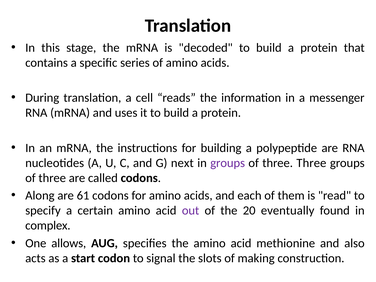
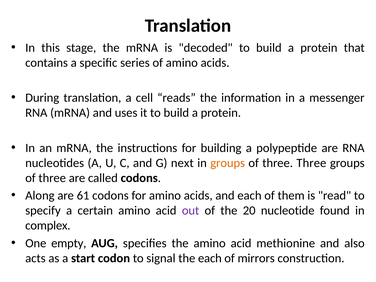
groups colour: purple -> orange (228, 163)
eventually: eventually -> nucleotide (288, 211)
allows: allows -> empty (69, 243)
the slots: slots -> each (210, 258)
making: making -> mirrors (256, 258)
